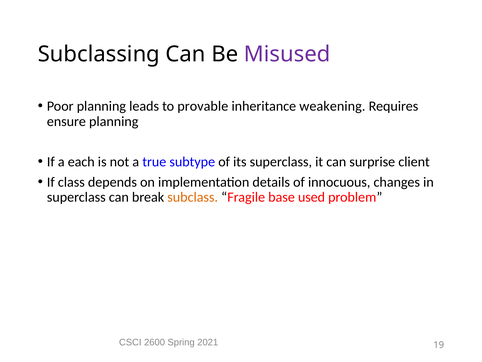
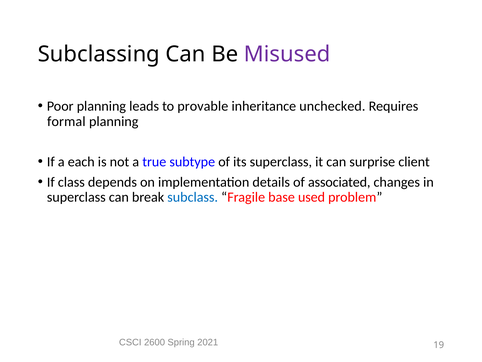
weakening: weakening -> unchecked (332, 106)
ensure: ensure -> formal (66, 121)
innocuous: innocuous -> associated (339, 182)
subclass colour: orange -> blue (193, 197)
